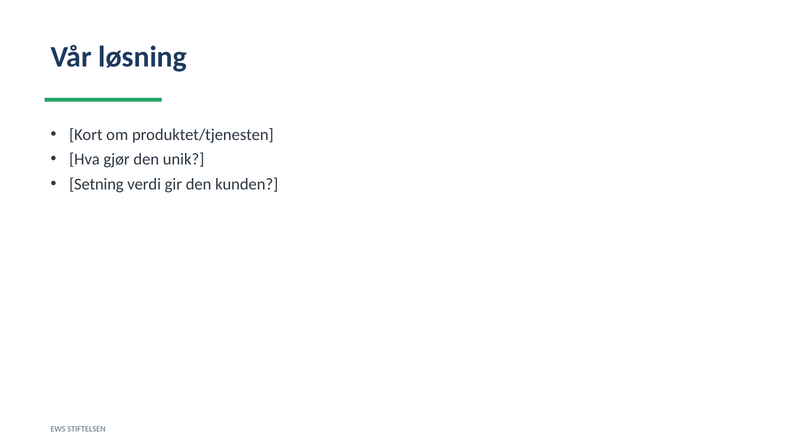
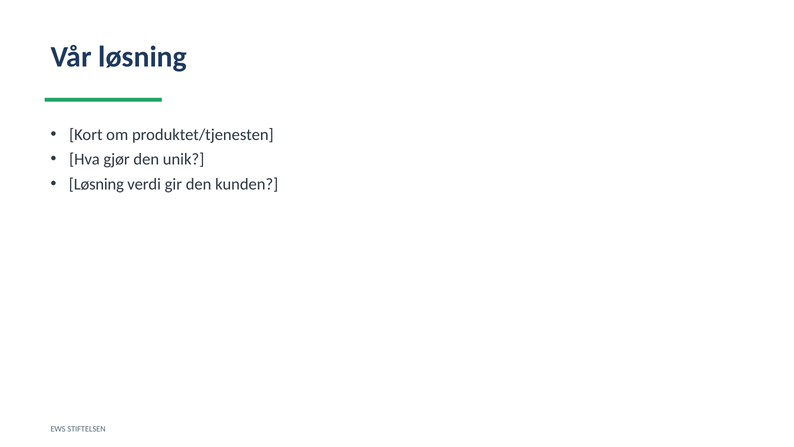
Setning: Setning -> Løsning (96, 184)
